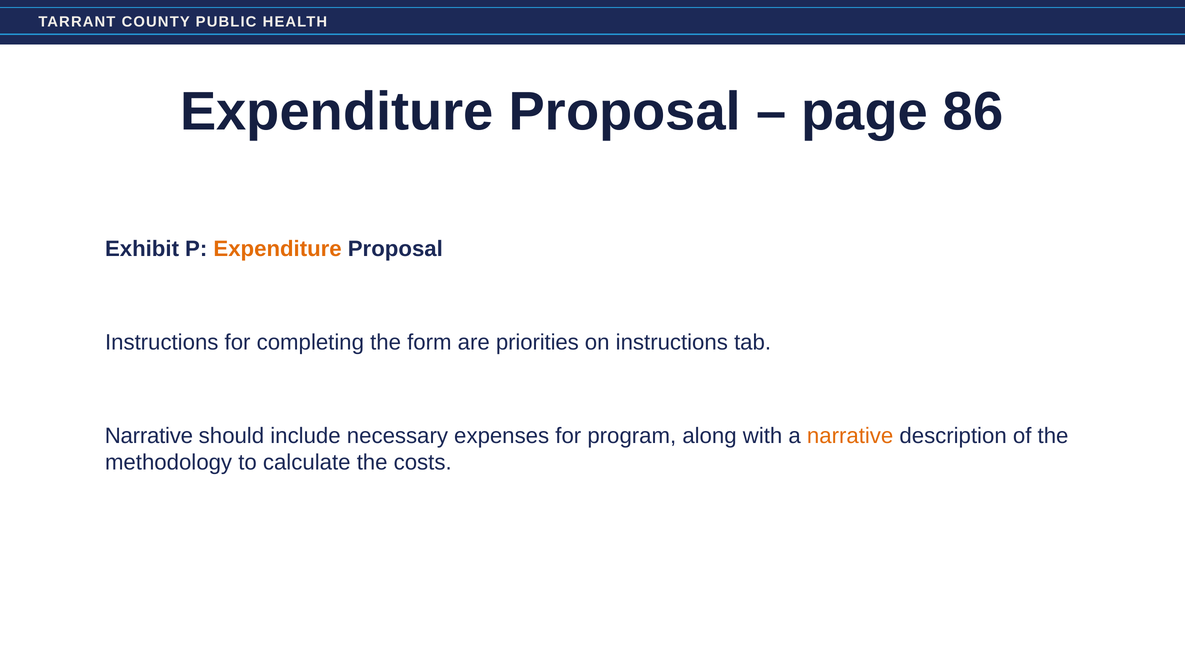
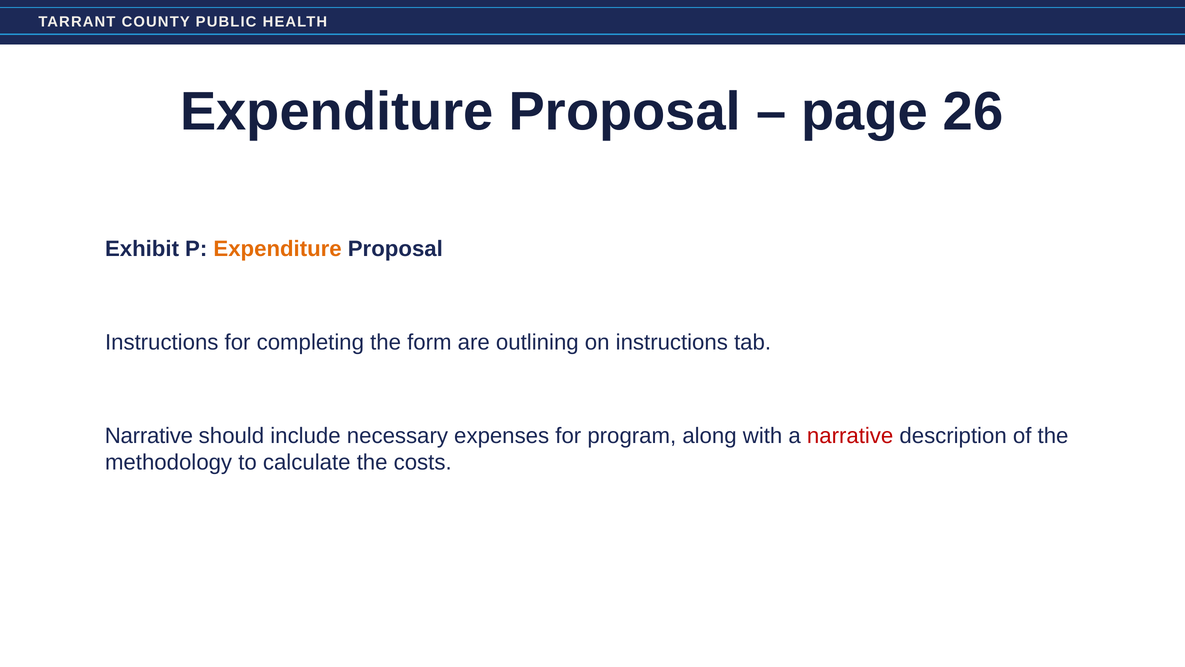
86: 86 -> 26 (973, 112)
priorities: priorities -> outlining (537, 342)
narrative colour: orange -> red (850, 435)
